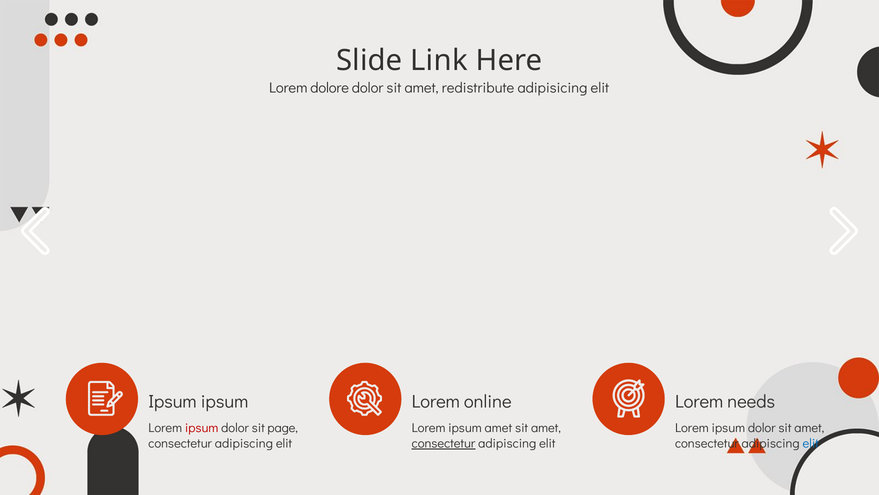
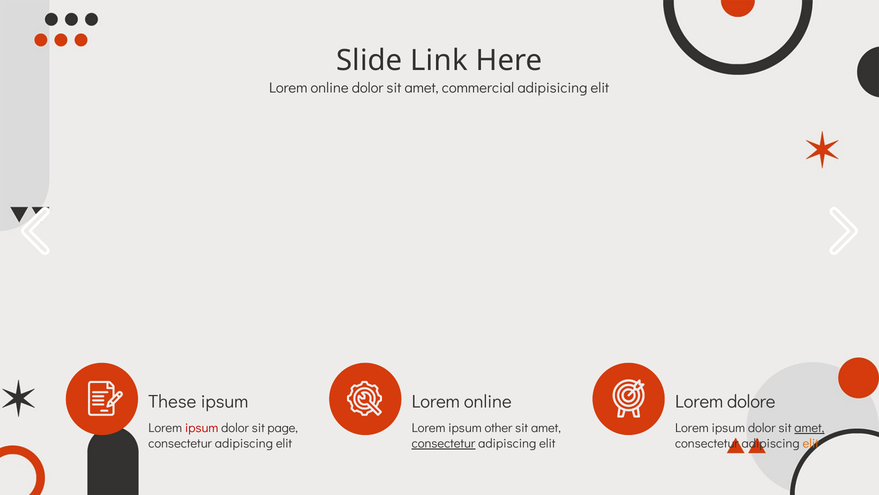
dolore: dolore -> online (330, 88)
redistribute: redistribute -> commercial (478, 88)
Ipsum: Ipsum -> These (172, 401)
needs: needs -> dolore (751, 401)
ipsum amet: amet -> other (498, 428)
amet underline: none -> present (809, 428)
elit colour: blue -> orange (811, 443)
